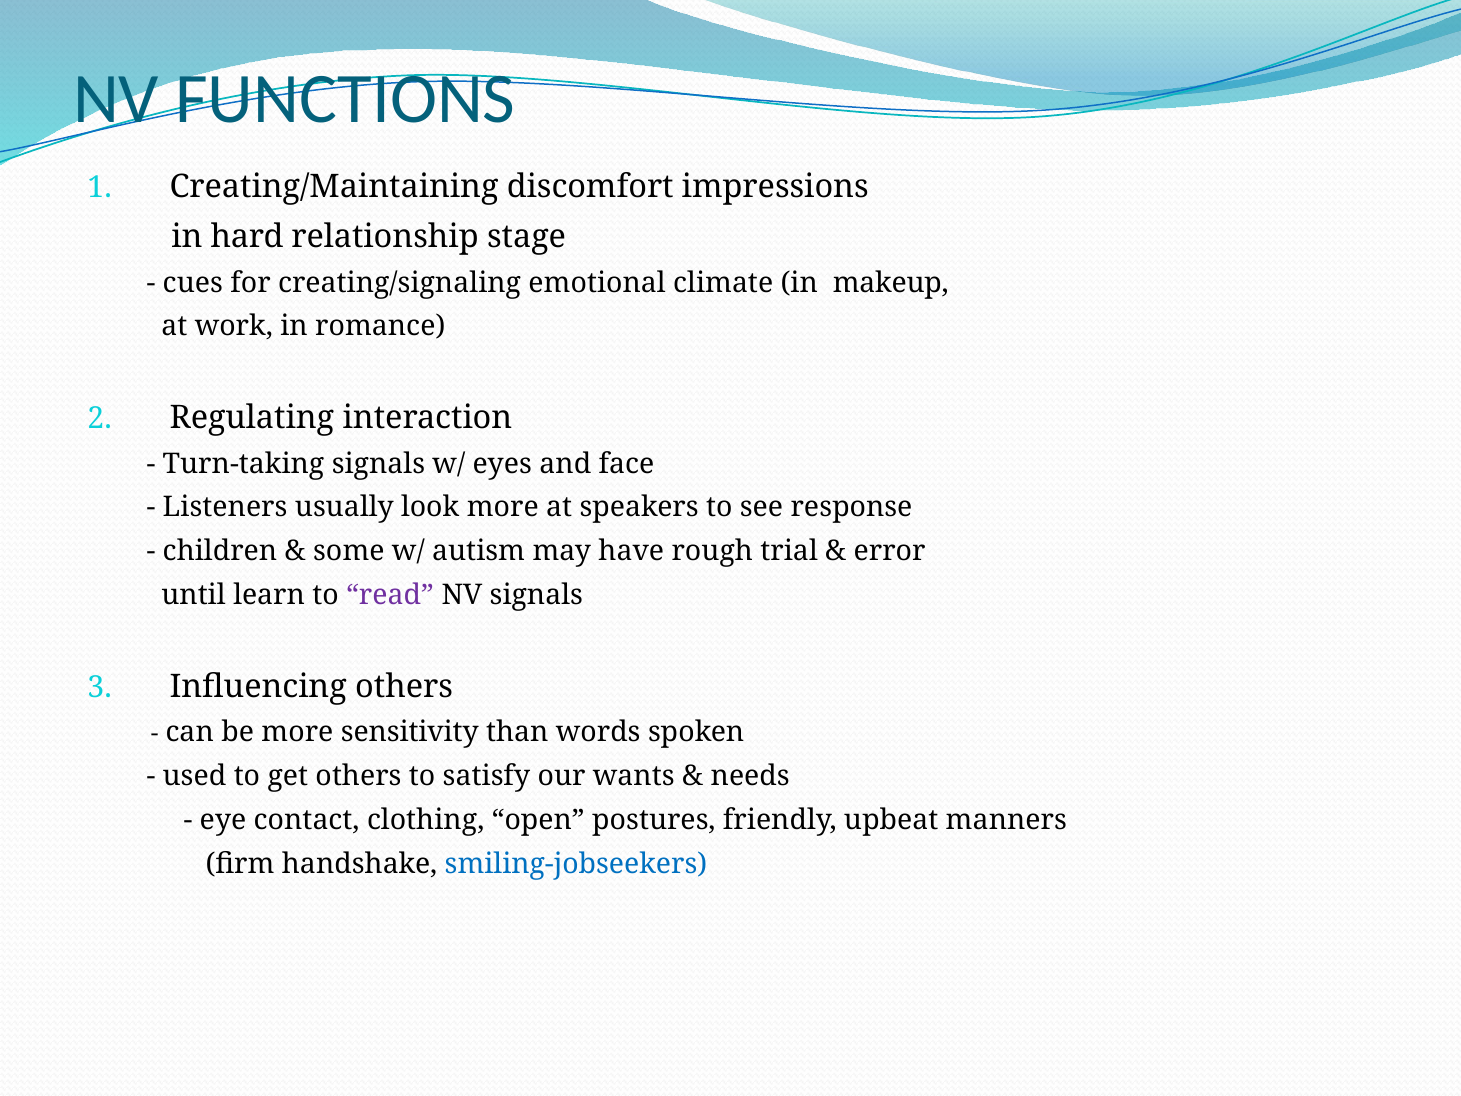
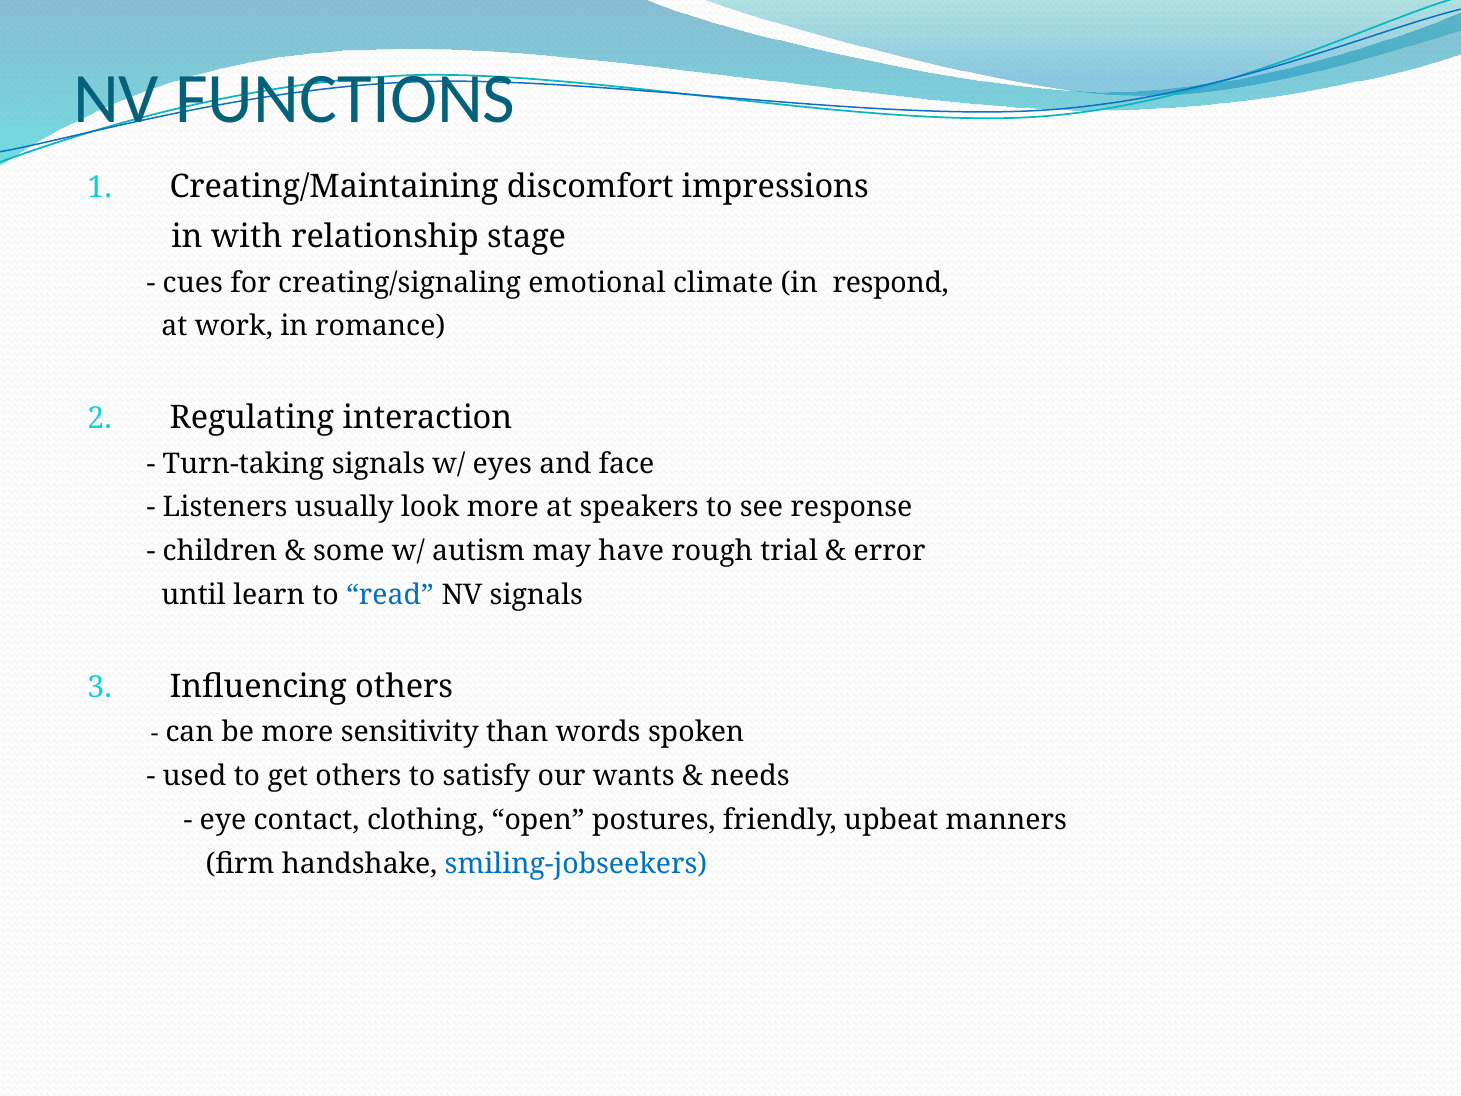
hard: hard -> with (247, 237)
makeup: makeup -> respond (891, 283)
read colour: purple -> blue (390, 595)
